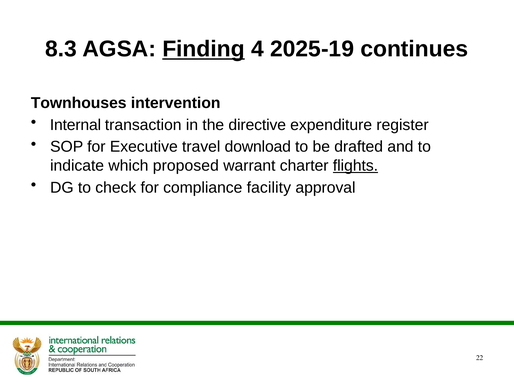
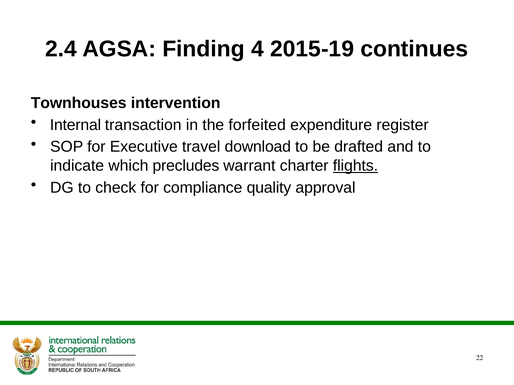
8.3: 8.3 -> 2.4 (61, 49)
Finding underline: present -> none (204, 49)
2025-19: 2025-19 -> 2015-19 (312, 49)
directive: directive -> forfeited (257, 125)
proposed: proposed -> precludes (186, 166)
facility: facility -> quality (269, 188)
